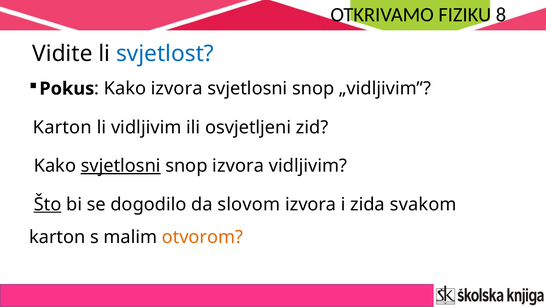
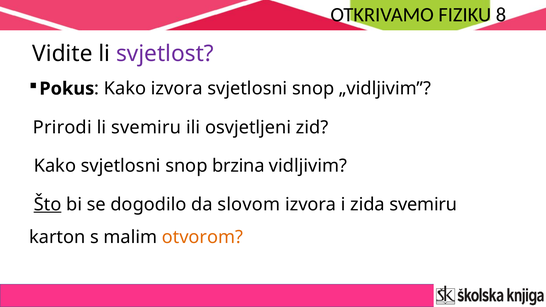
svjetlost colour: blue -> purple (165, 54)
Karton: Karton -> Prirodi (62, 127)
li vidljivim: vidljivim -> svemiru (146, 127)
svjetlosni underline: present -> none (121, 166)
snop izvora: izvora -> brzina (238, 166)
zida svakom: svakom -> svemiru (423, 204)
